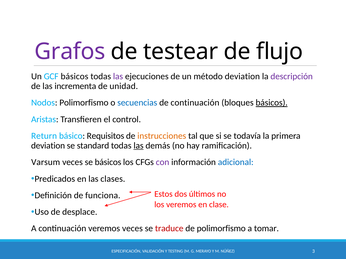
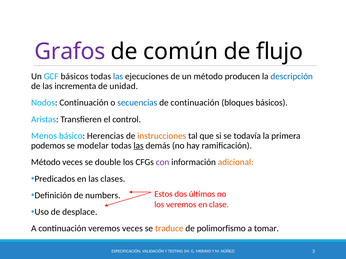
testear: testear -> común (181, 52)
las colour: purple -> blue (118, 76)
método deviation: deviation -> producen (242, 76)
descripción colour: purple -> blue (292, 76)
Nodos Polimorfismo: Polimorfismo -> Continuación (84, 103)
básicos underline: present -> none (272, 103)
Return: Return -> Menos (44, 136)
Requisitos: Requisitos -> Herencias (105, 136)
deviation: deviation -> podemos (48, 146)
standard: standard -> modelar (93, 146)
Varsum: Varsum -> Método (46, 163)
se básicos: básicos -> double (108, 163)
adicional colour: blue -> orange (236, 163)
funciona: funciona -> numbers (103, 196)
traduce colour: red -> orange (169, 229)
